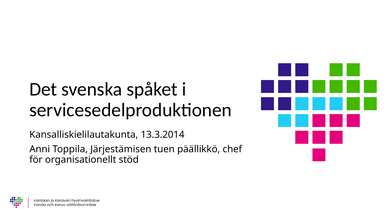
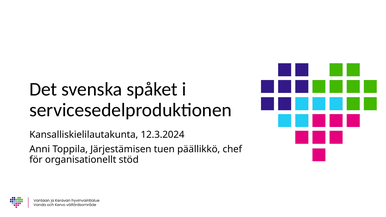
13.3.2014: 13.3.2014 -> 12.3.2024 (163, 135)
